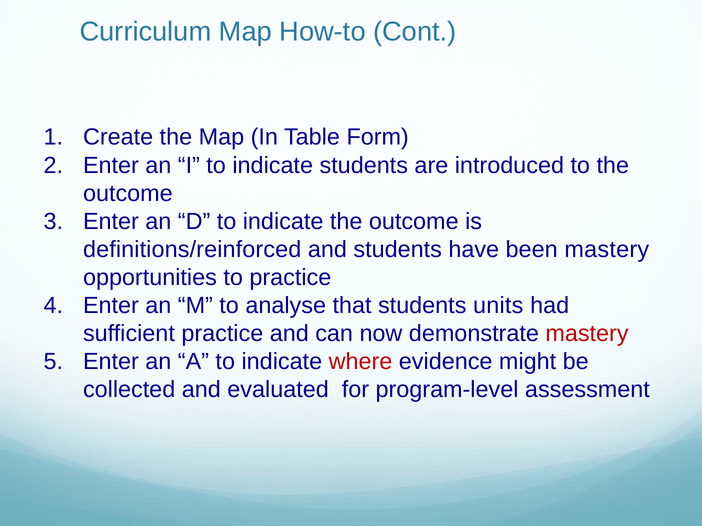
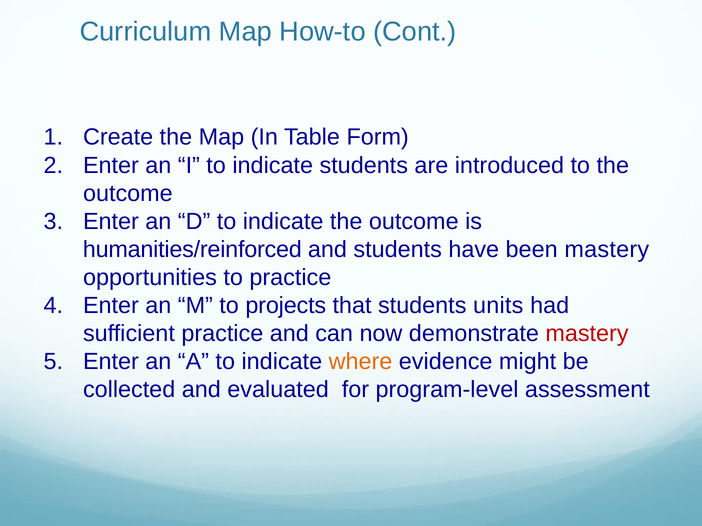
definitions/reinforced: definitions/reinforced -> humanities/reinforced (192, 250)
analyse: analyse -> projects (286, 306)
where colour: red -> orange (361, 362)
